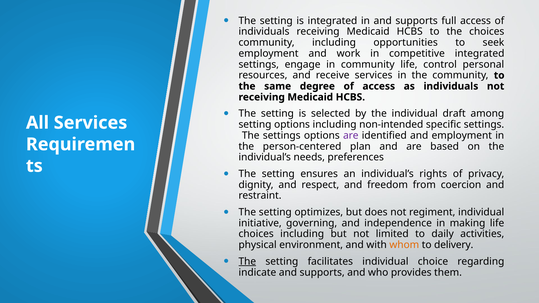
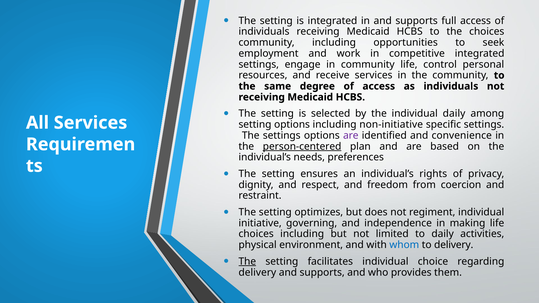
individual draft: draft -> daily (454, 114)
non-intended: non-intended -> non-initiative (391, 125)
and employment: employment -> convenience (462, 136)
person-centered underline: none -> present (302, 146)
whom colour: orange -> blue (404, 245)
indicate: indicate -> delivery (257, 273)
